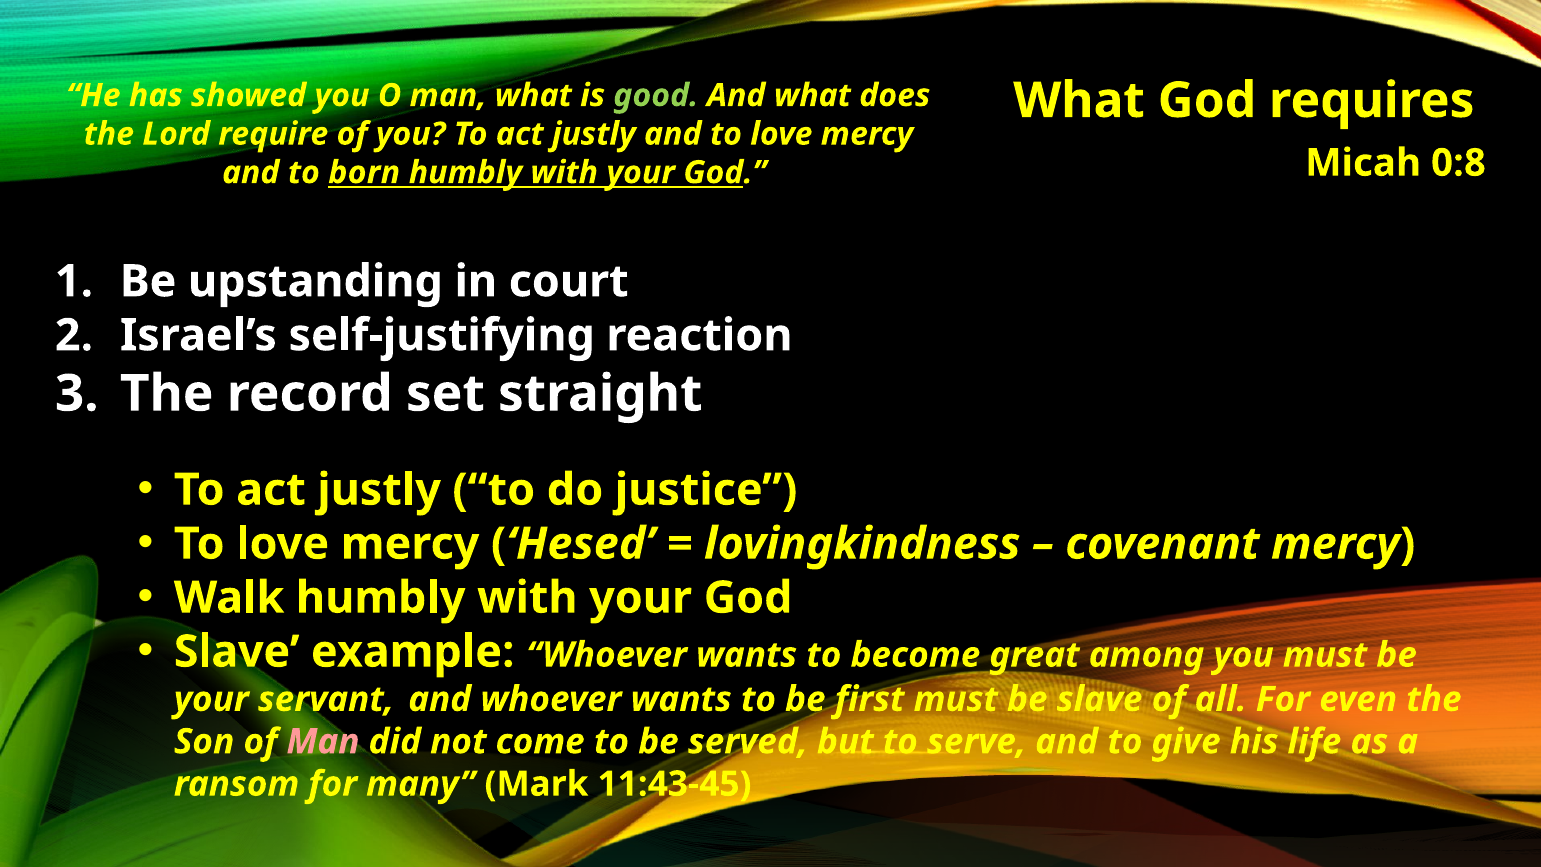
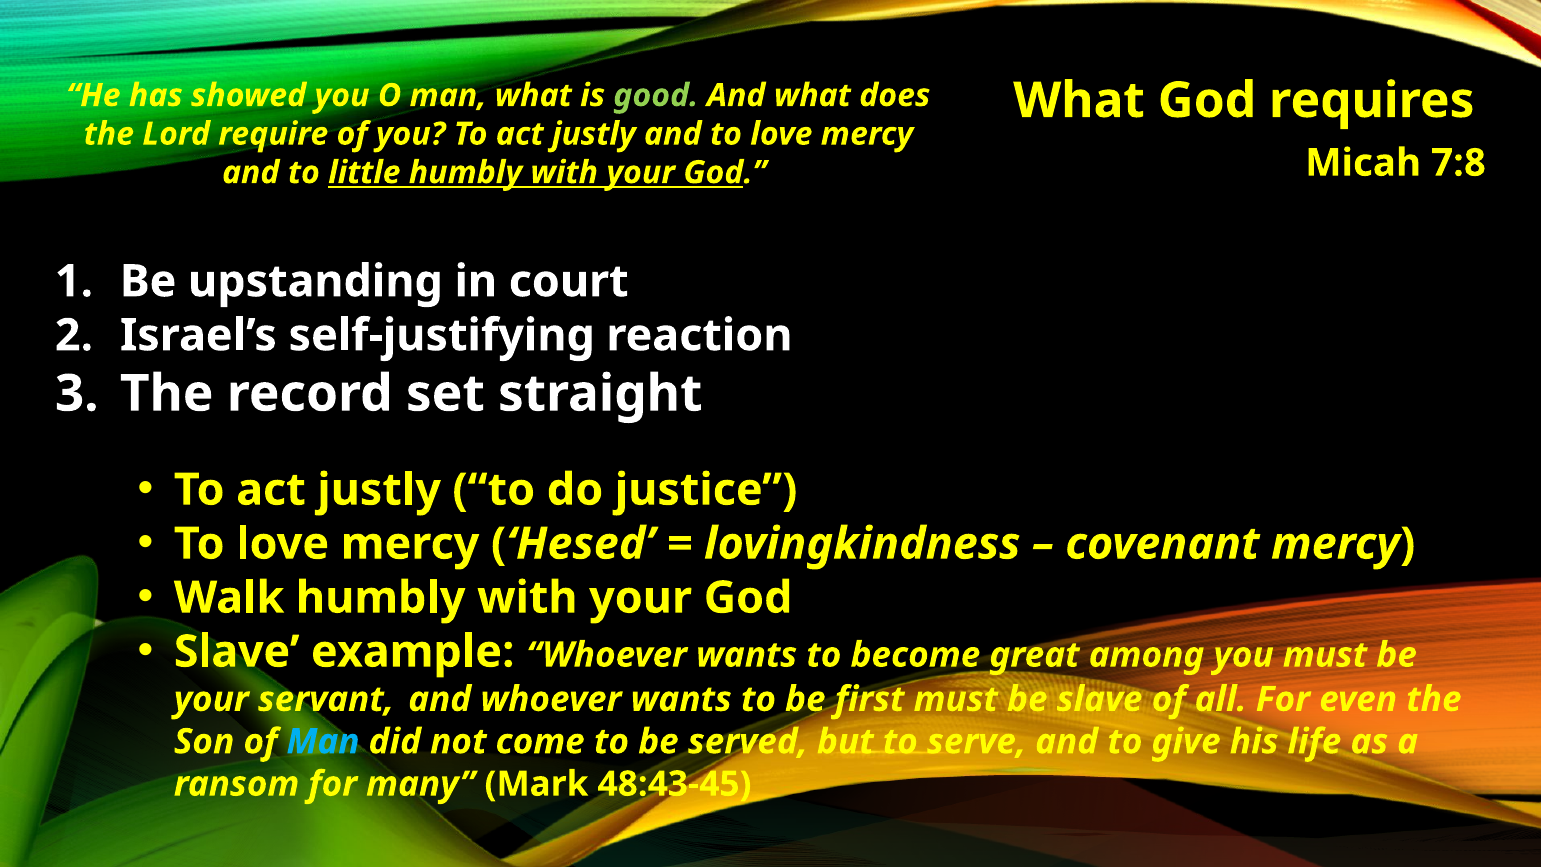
0:8: 0:8 -> 7:8 (1458, 163)
born: born -> little (364, 173)
Man colour: pink -> light blue (323, 742)
11:43-45: 11:43-45 -> 48:43-45 (675, 784)
